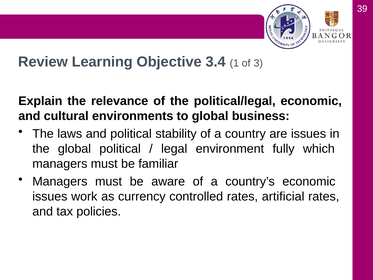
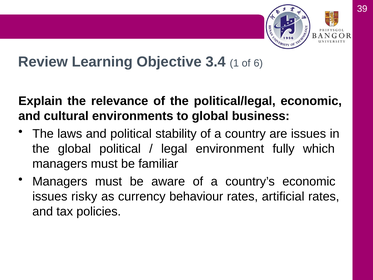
3: 3 -> 6 (258, 63)
work: work -> risky (84, 196)
controlled: controlled -> behaviour (196, 196)
